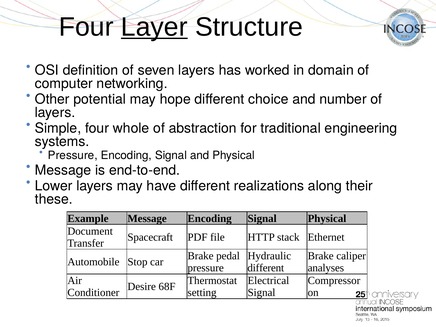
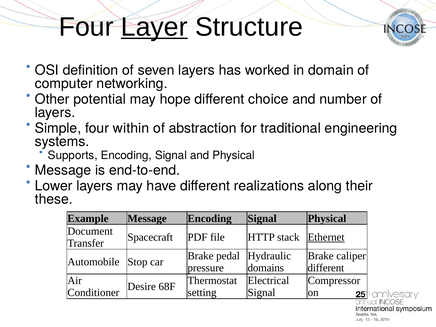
whole: whole -> within (131, 128)
Pressure: Pressure -> Supports (73, 155)
Ethernet underline: none -> present (326, 237)
different: different -> domains (266, 268)
analyses: analyses -> different (326, 268)
